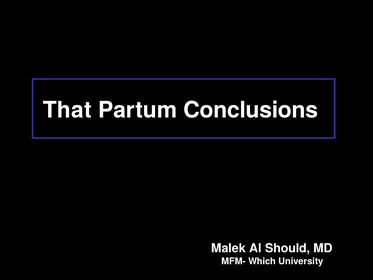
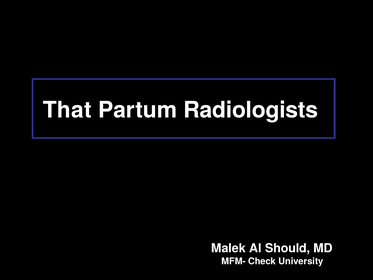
Conclusions: Conclusions -> Radiologists (251, 110)
Which: Which -> Check (262, 261)
